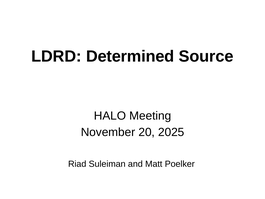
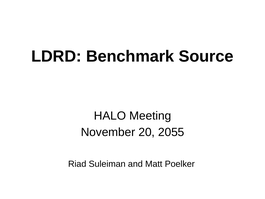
Determined: Determined -> Benchmark (130, 56)
2025: 2025 -> 2055 (171, 132)
